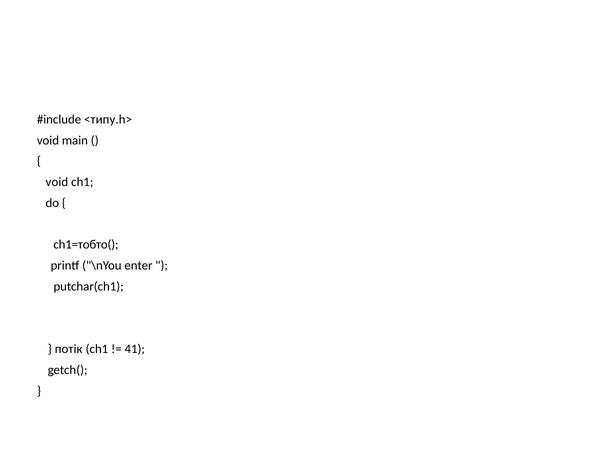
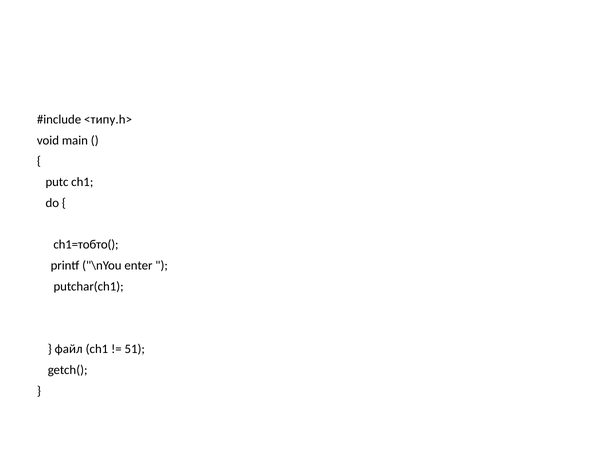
void: void -> putc (57, 182)
потік: потік -> файл (69, 349)
41: 41 -> 51 (135, 349)
